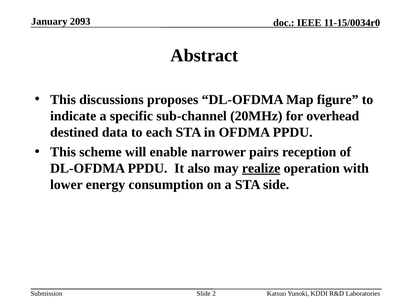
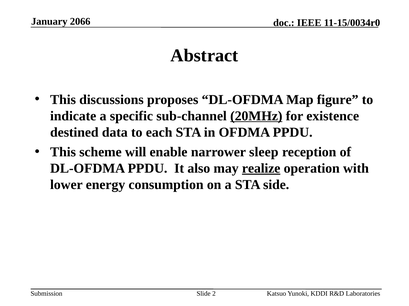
2093: 2093 -> 2066 (80, 22)
20MHz underline: none -> present (256, 116)
overhead: overhead -> existence (333, 116)
pairs: pairs -> sleep (264, 152)
